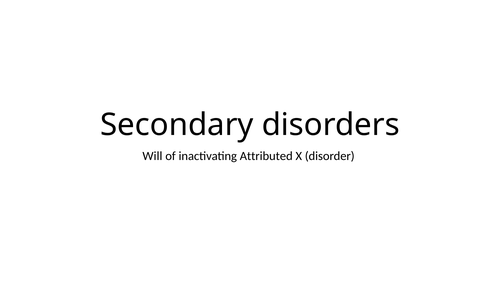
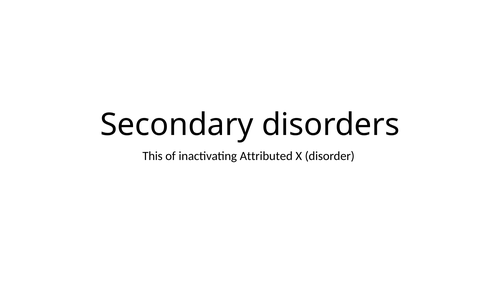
Will: Will -> This (153, 156)
